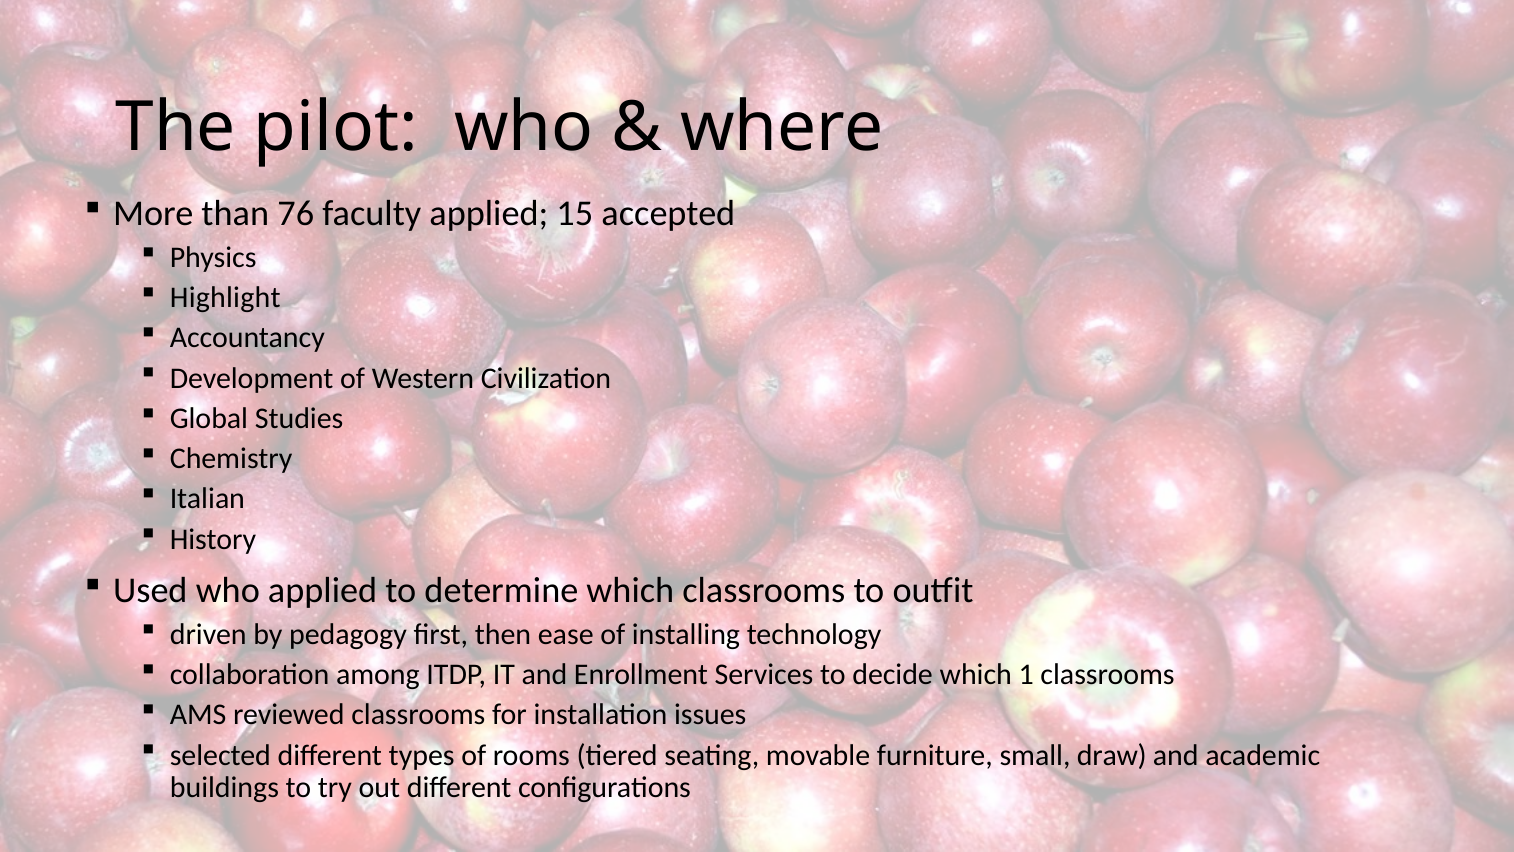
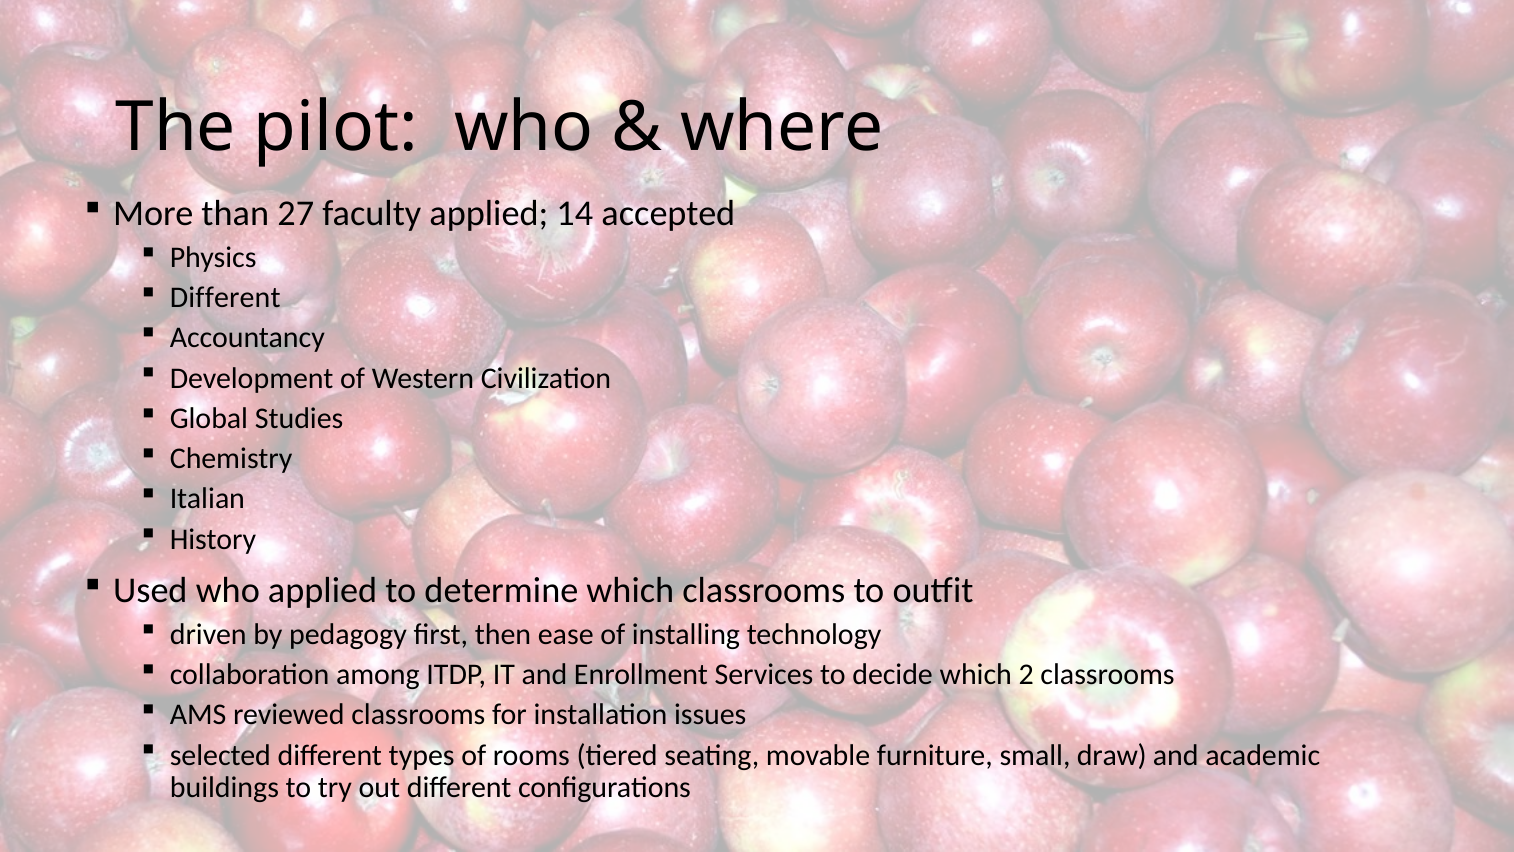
76: 76 -> 27 (296, 214)
15: 15 -> 14 (575, 214)
Highlight: Highlight -> Different (225, 298)
1: 1 -> 2 (1026, 674)
